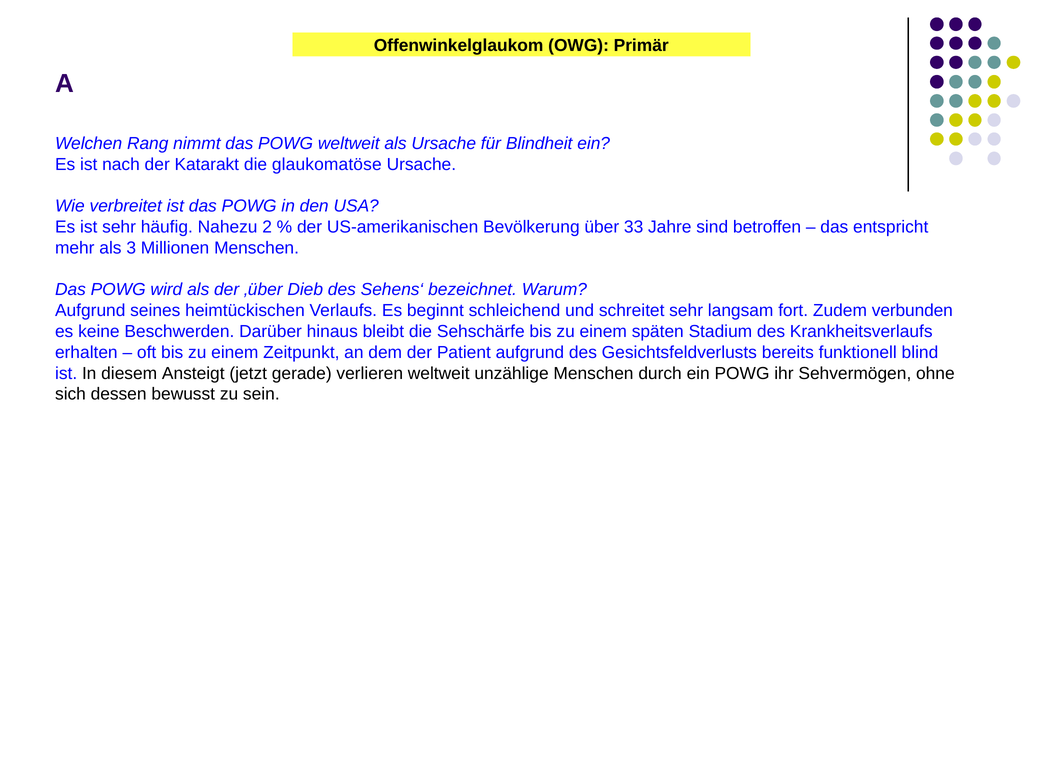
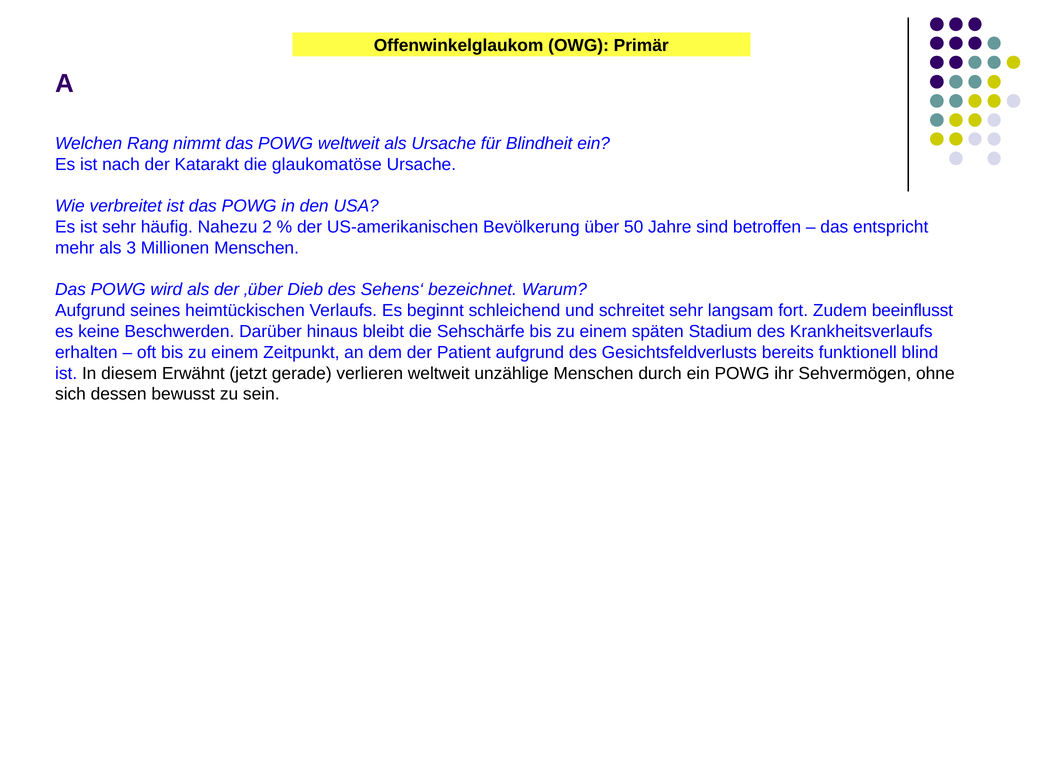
33: 33 -> 50 (634, 227)
verbunden: verbunden -> beeinflusst (912, 310)
Ansteigt: Ansteigt -> Erwähnt (193, 373)
